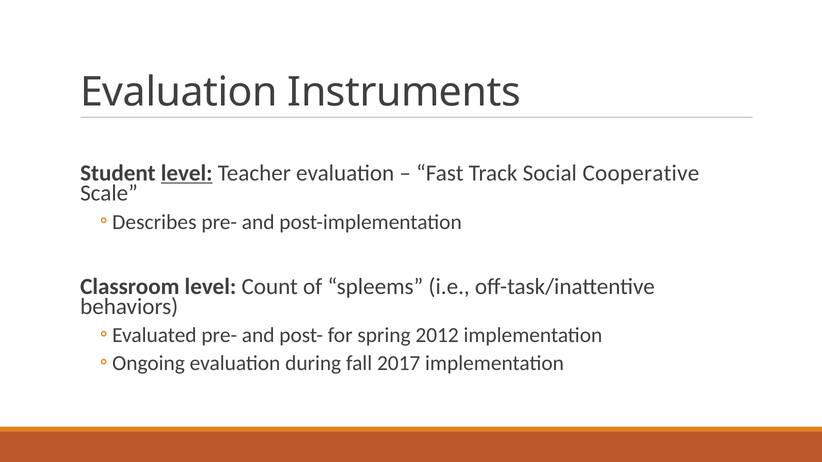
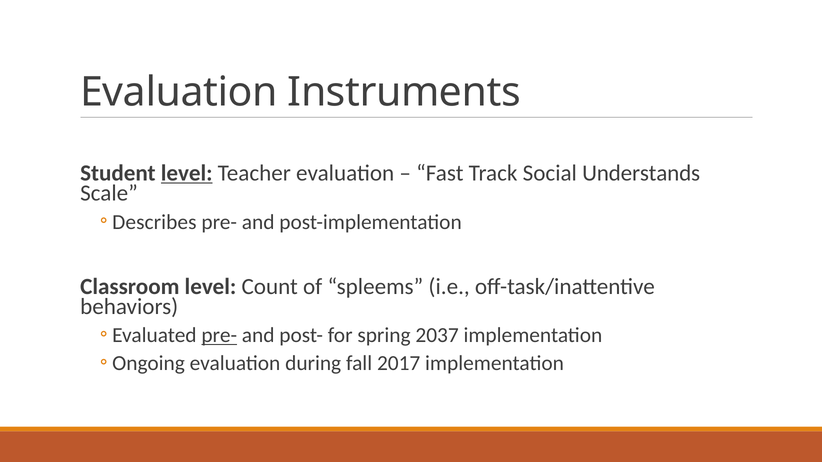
Cooperative: Cooperative -> Understands (641, 173)
pre- underline: none -> present (219, 336)
2012: 2012 -> 2037 (437, 336)
